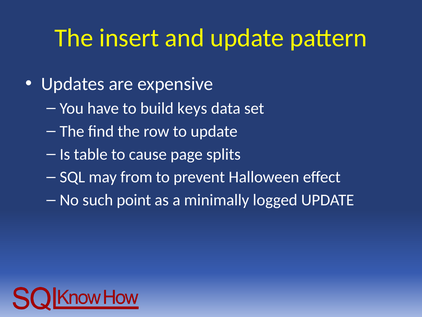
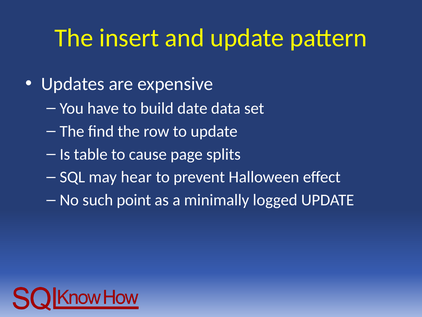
keys: keys -> date (192, 108)
from: from -> hear (136, 177)
